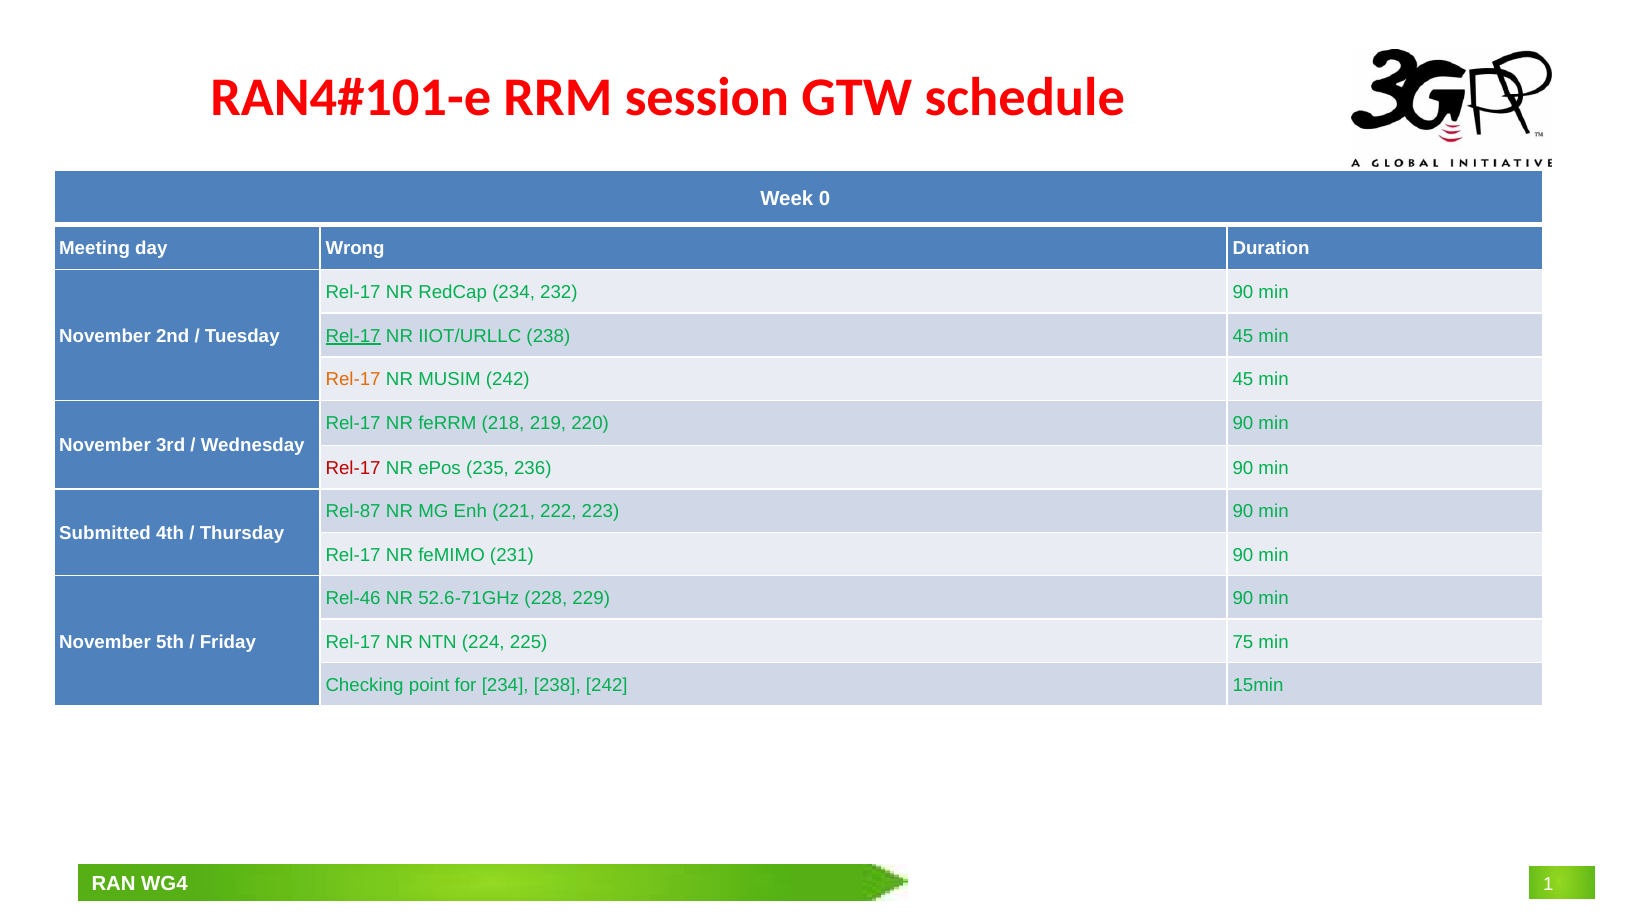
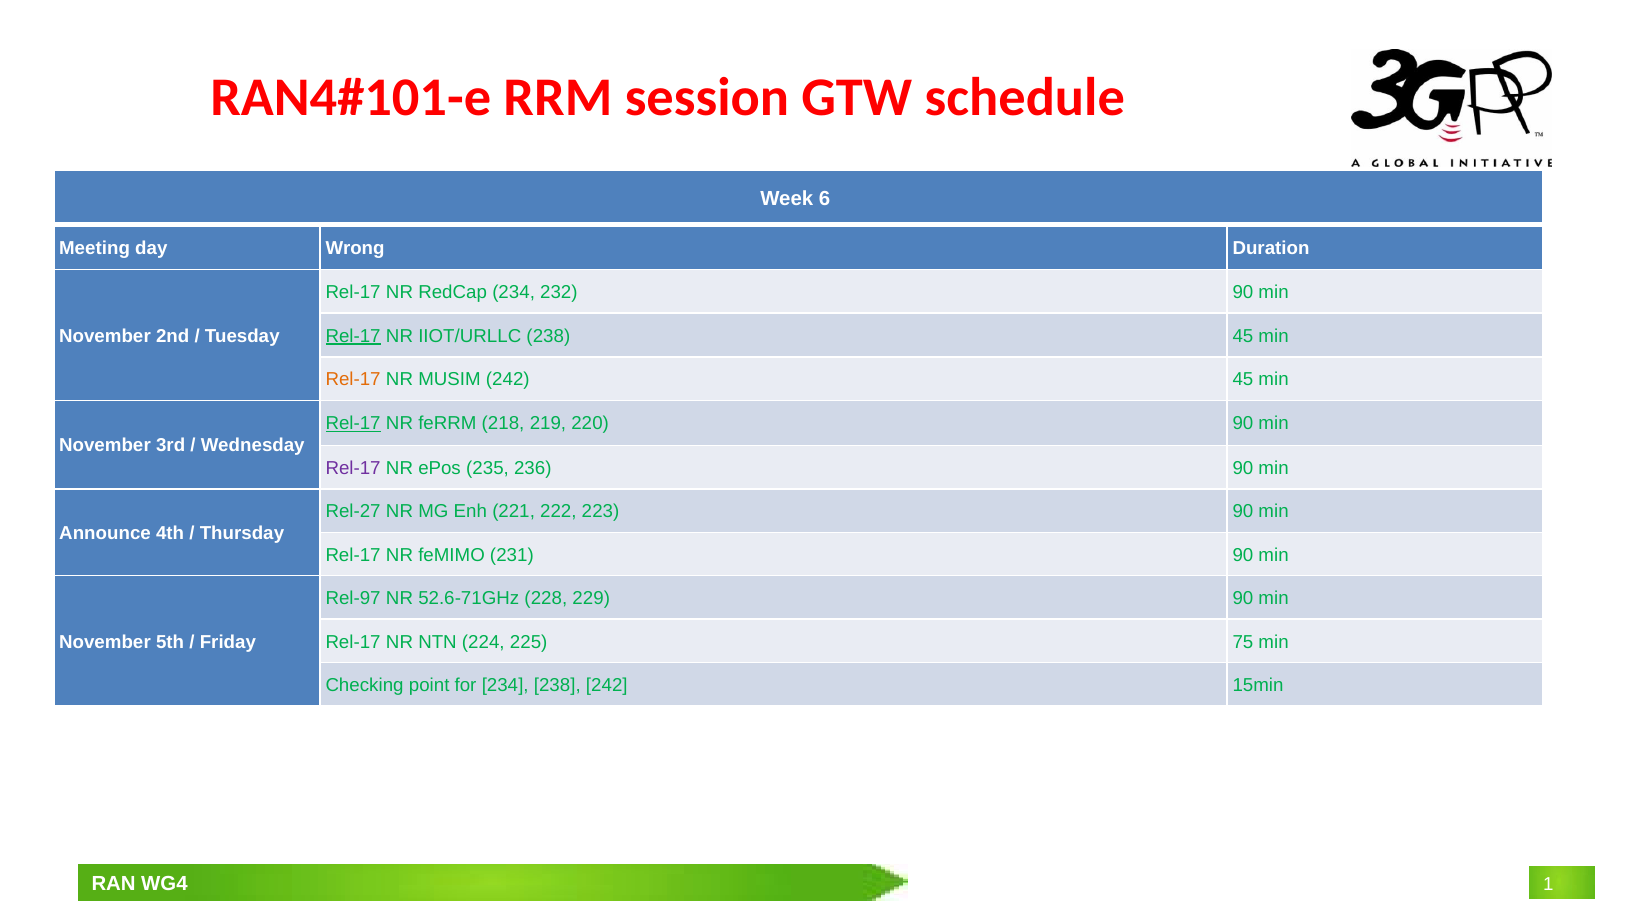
0: 0 -> 6 (825, 199)
Rel-17 underline: none -> present (353, 424)
Rel-17 colour: red -> purple (353, 468)
Rel-87: Rel-87 -> Rel-27 (353, 512)
Submitted: Submitted -> Announce (105, 534)
Rel-46: Rel-46 -> Rel-97 (353, 599)
